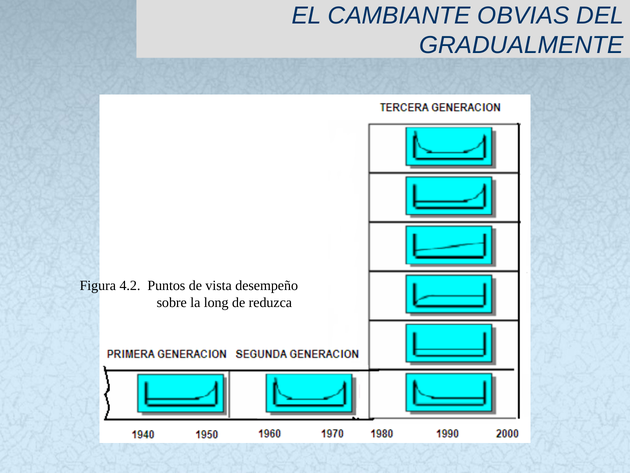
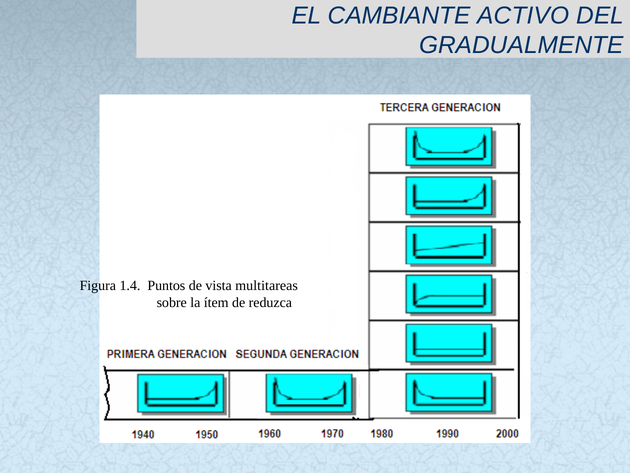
OBVIAS: OBVIAS -> ACTIVO (523, 16)
4.2: 4.2 -> 1.4 (130, 285)
desempeño: desempeño -> multitareas (267, 285)
long: long -> ítem (216, 302)
